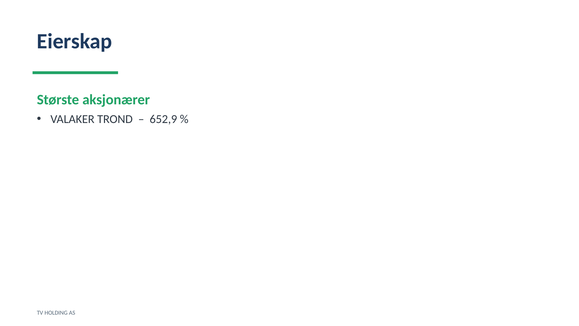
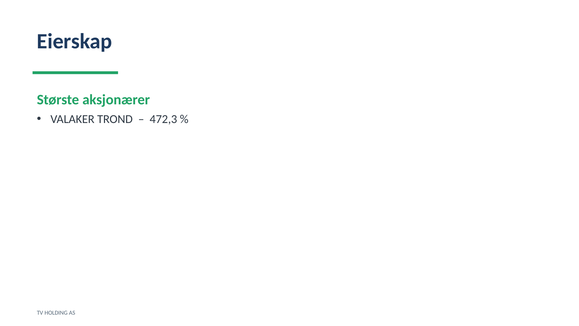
652,9: 652,9 -> 472,3 (163, 119)
